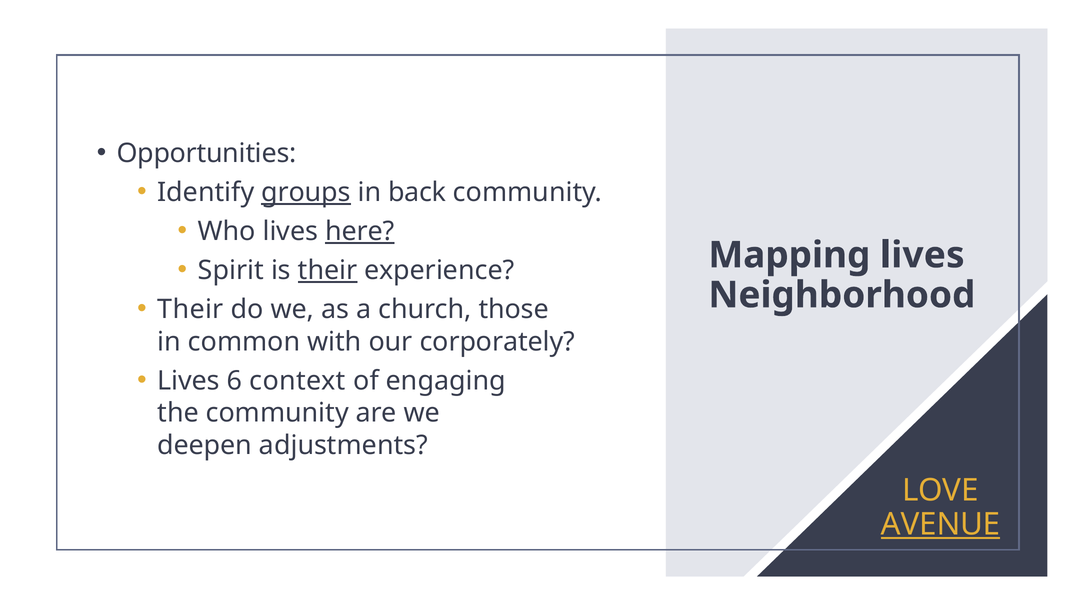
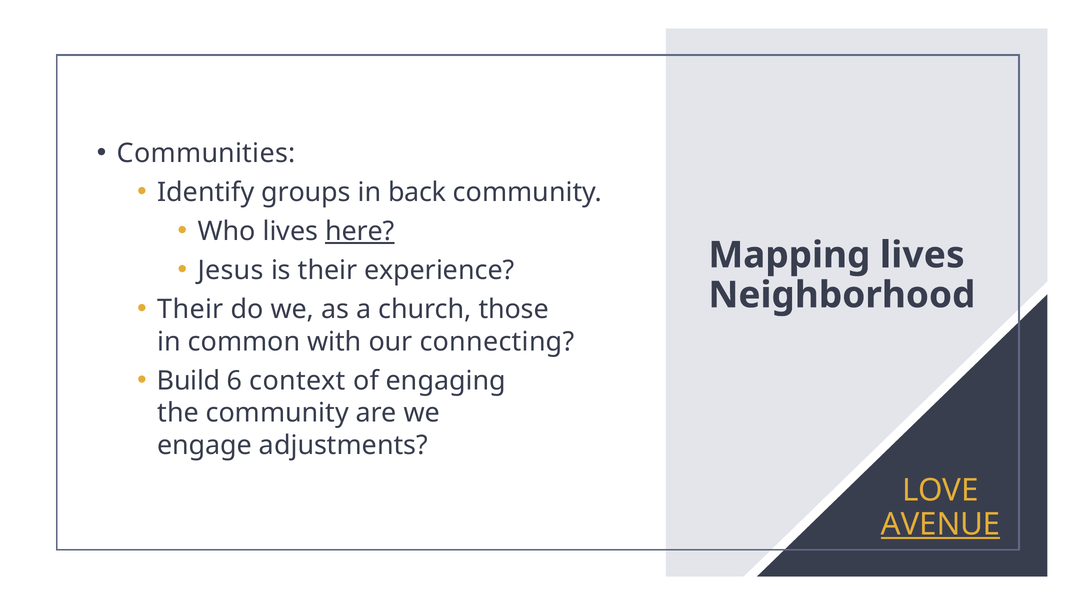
Opportunities: Opportunities -> Communities (206, 154)
groups underline: present -> none (306, 193)
Spirit: Spirit -> Jesus (231, 271)
their underline: present -> none (328, 271)
corporately: corporately -> connecting (497, 342)
Lives: Lives -> Build (189, 381)
deepen: deepen -> engage (205, 445)
